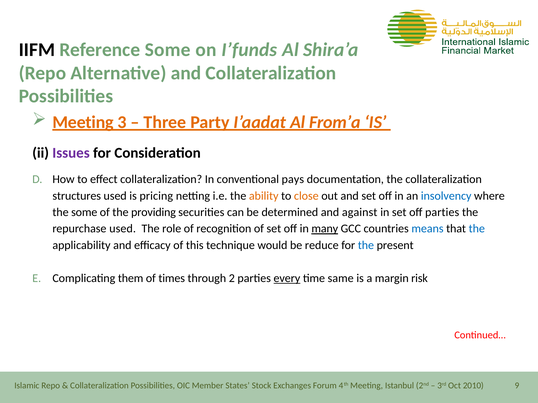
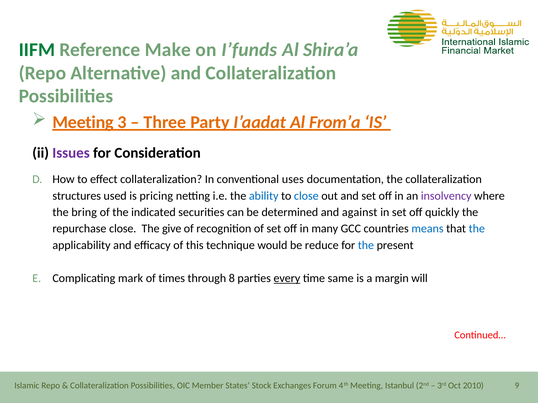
IIFM colour: black -> green (37, 50)
Reference Some: Some -> Make (168, 50)
pays: pays -> uses (293, 180)
ability colour: orange -> blue (264, 196)
close colour: orange -> blue (306, 196)
insolvency colour: blue -> purple (446, 196)
the some: some -> bring (84, 213)
providing: providing -> indicated (153, 213)
off parties: parties -> quickly (442, 213)
repurchase used: used -> close (123, 229)
role: role -> give (172, 229)
many underline: present -> none (325, 229)
them: them -> mark (131, 278)
2: 2 -> 8 (232, 278)
risk: risk -> will (420, 278)
